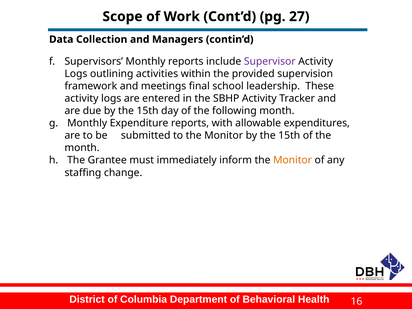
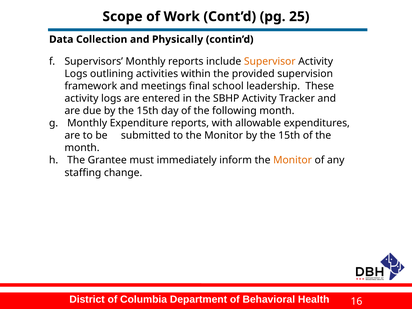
27: 27 -> 25 (299, 17)
Managers: Managers -> Physically (178, 39)
Supervisor colour: purple -> orange (270, 61)
